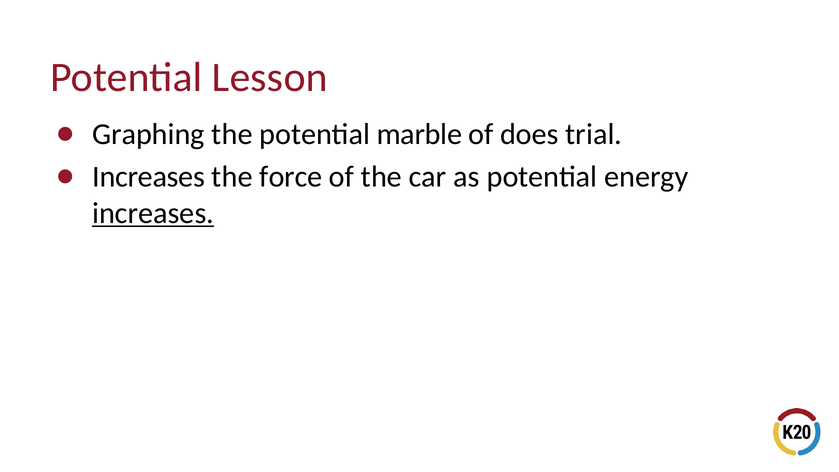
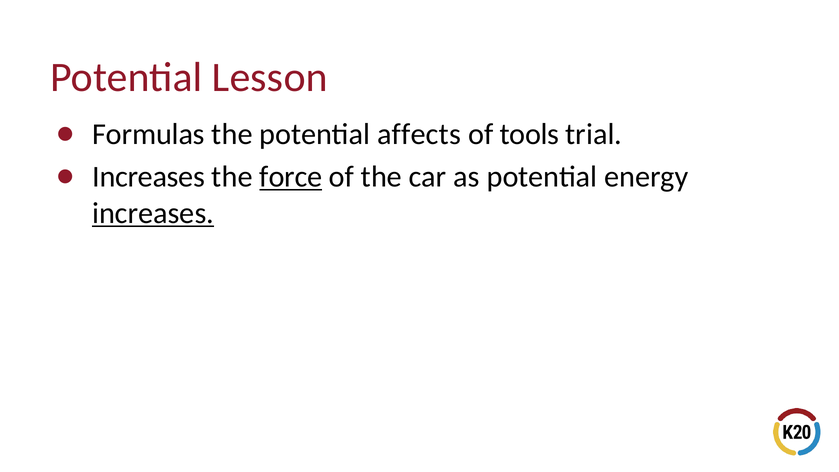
Graphing: Graphing -> Formulas (148, 134)
marble: marble -> affects (419, 134)
does: does -> tools (529, 134)
force underline: none -> present (291, 177)
